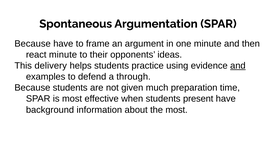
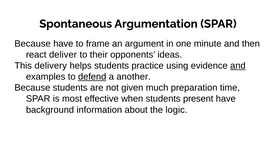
react minute: minute -> deliver (63, 55)
defend underline: none -> present (92, 77)
through: through -> another (134, 77)
the most: most -> logic (176, 110)
